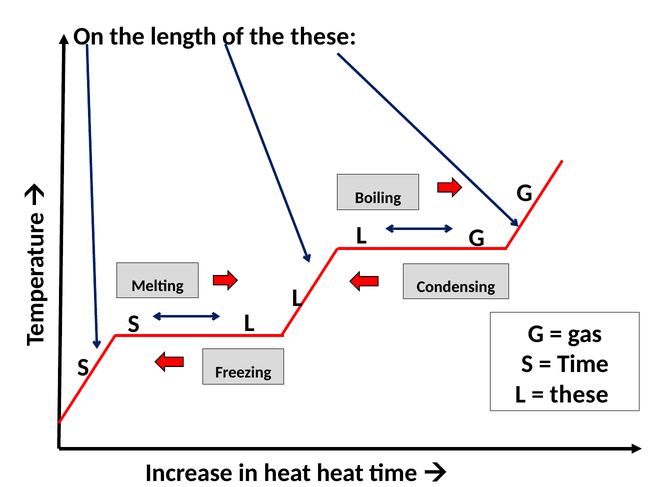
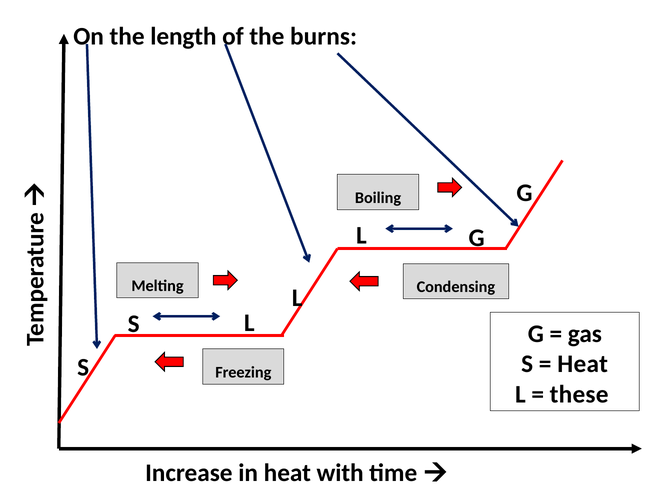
the these: these -> burns (324, 37)
Time: Time -> Heat (583, 364)
heat heat: heat -> with (340, 473)
